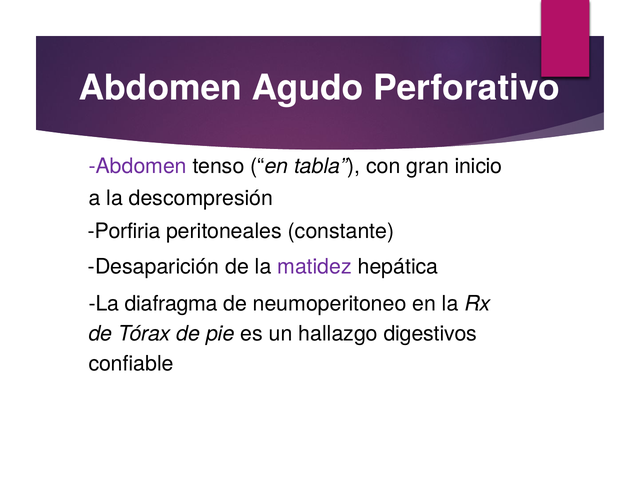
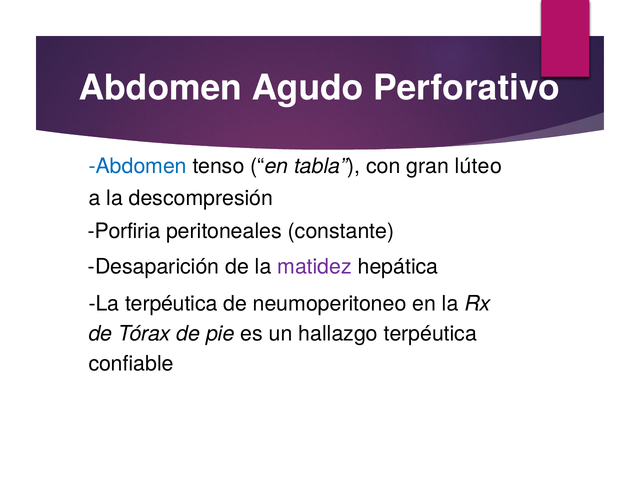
Abdomen colour: purple -> blue (138, 166)
inicio: inicio -> lúteo (478, 166)
La diafragma: diafragma -> terpéutica (171, 304)
hallazgo digestivos: digestivos -> terpéutica (430, 334)
